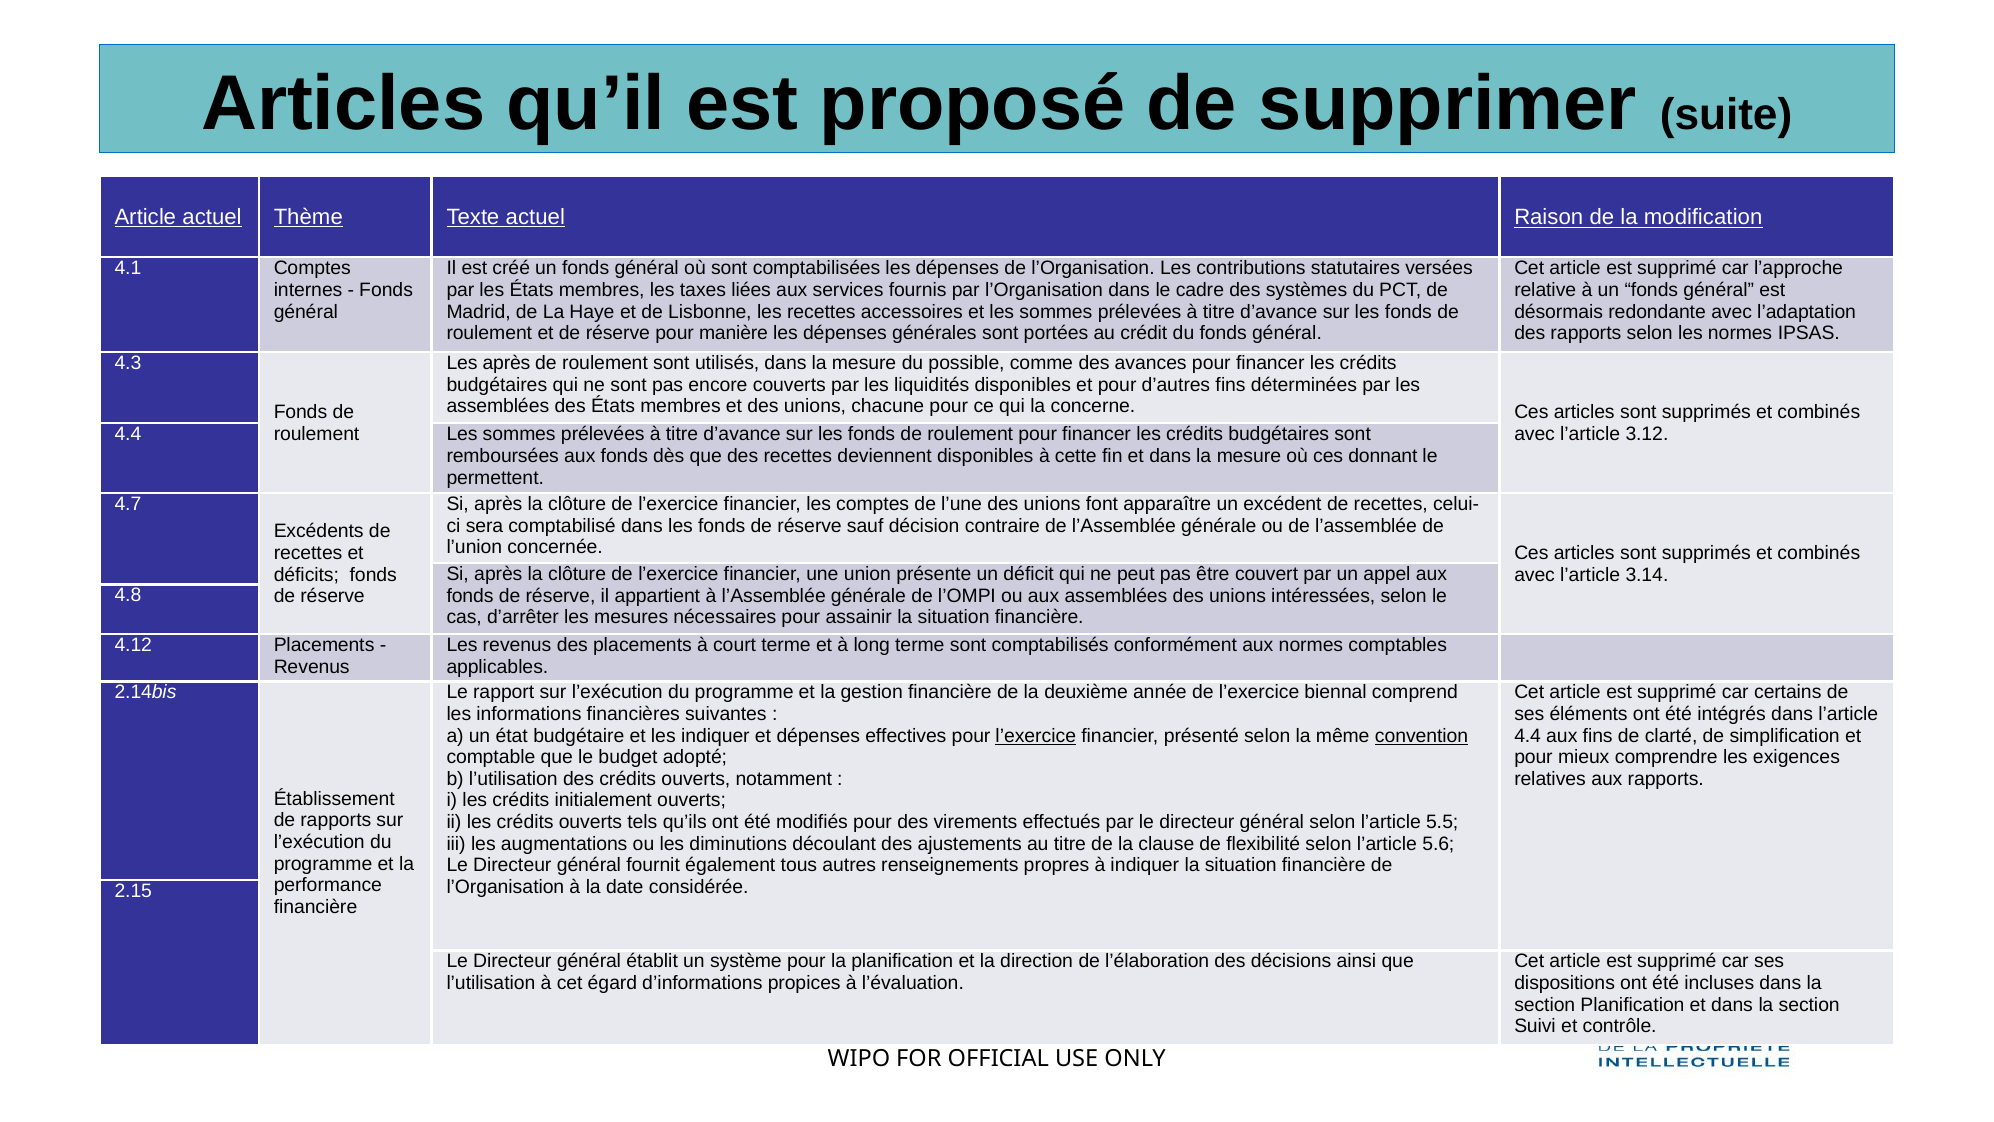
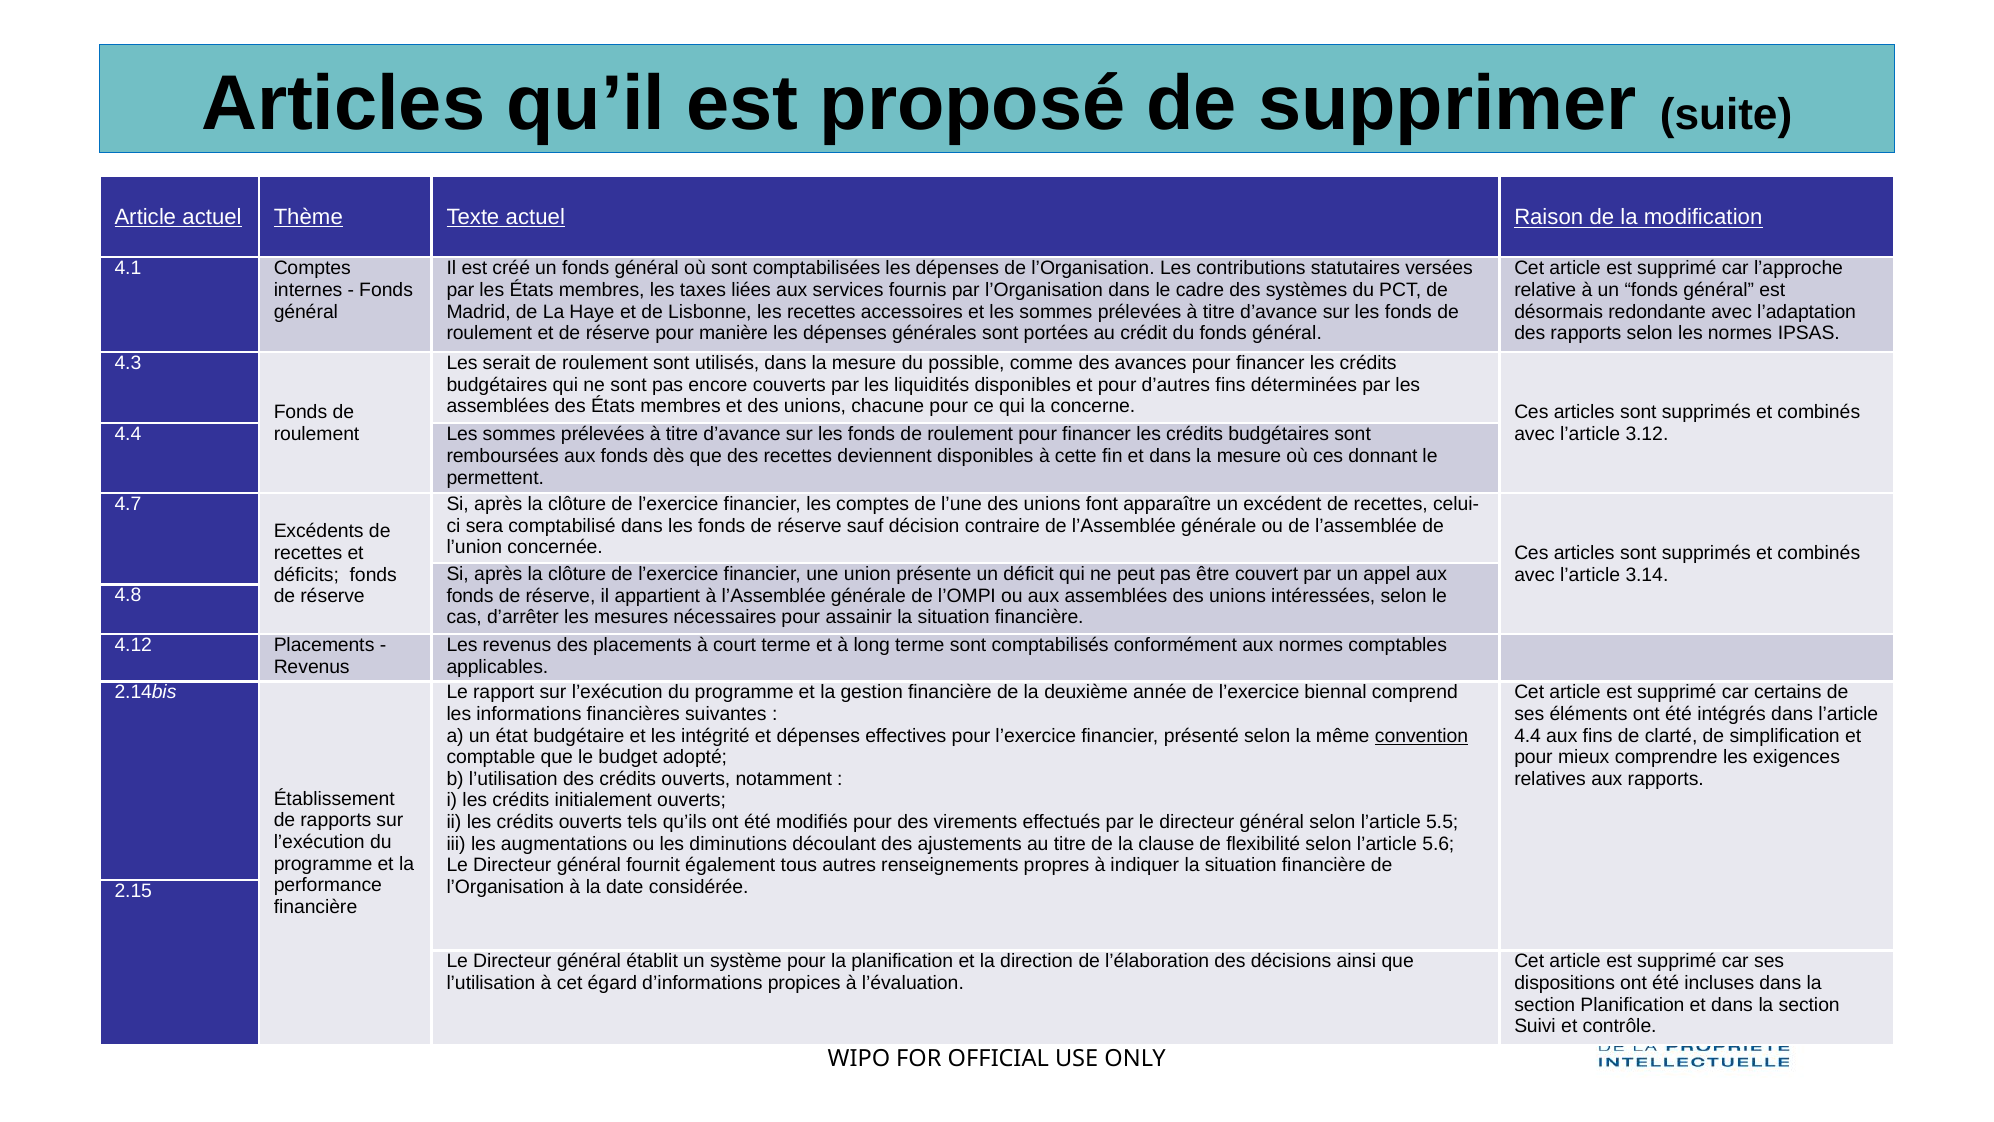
Les après: après -> serait (506, 363)
les indiquer: indiquer -> intégrité (715, 736)
l’exercice underline: present -> none (1036, 736)
